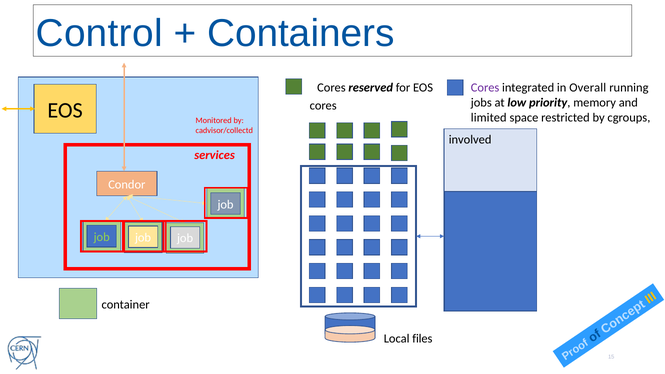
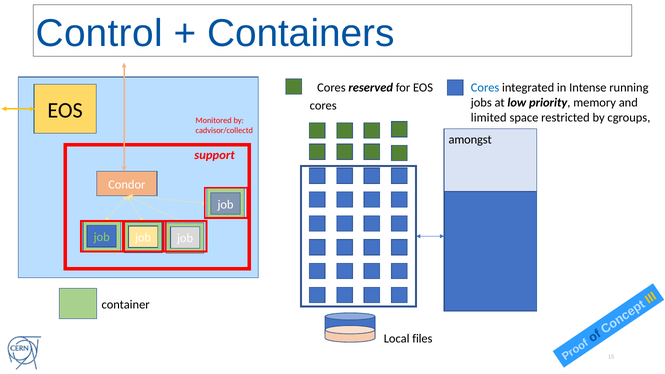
Cores colour: purple -> blue (485, 88)
Overall: Overall -> Intense (588, 88)
involved: involved -> amongst (470, 140)
services: services -> support (214, 155)
